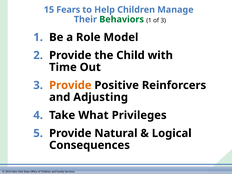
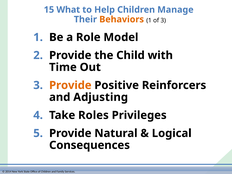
Fears: Fears -> What (68, 10)
Behaviors colour: green -> orange (122, 19)
What: What -> Roles (93, 115)
